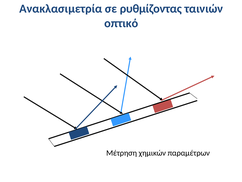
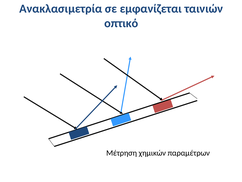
ρυθμίζοντας: ρυθμίζοντας -> εμφανίζεται (151, 9)
